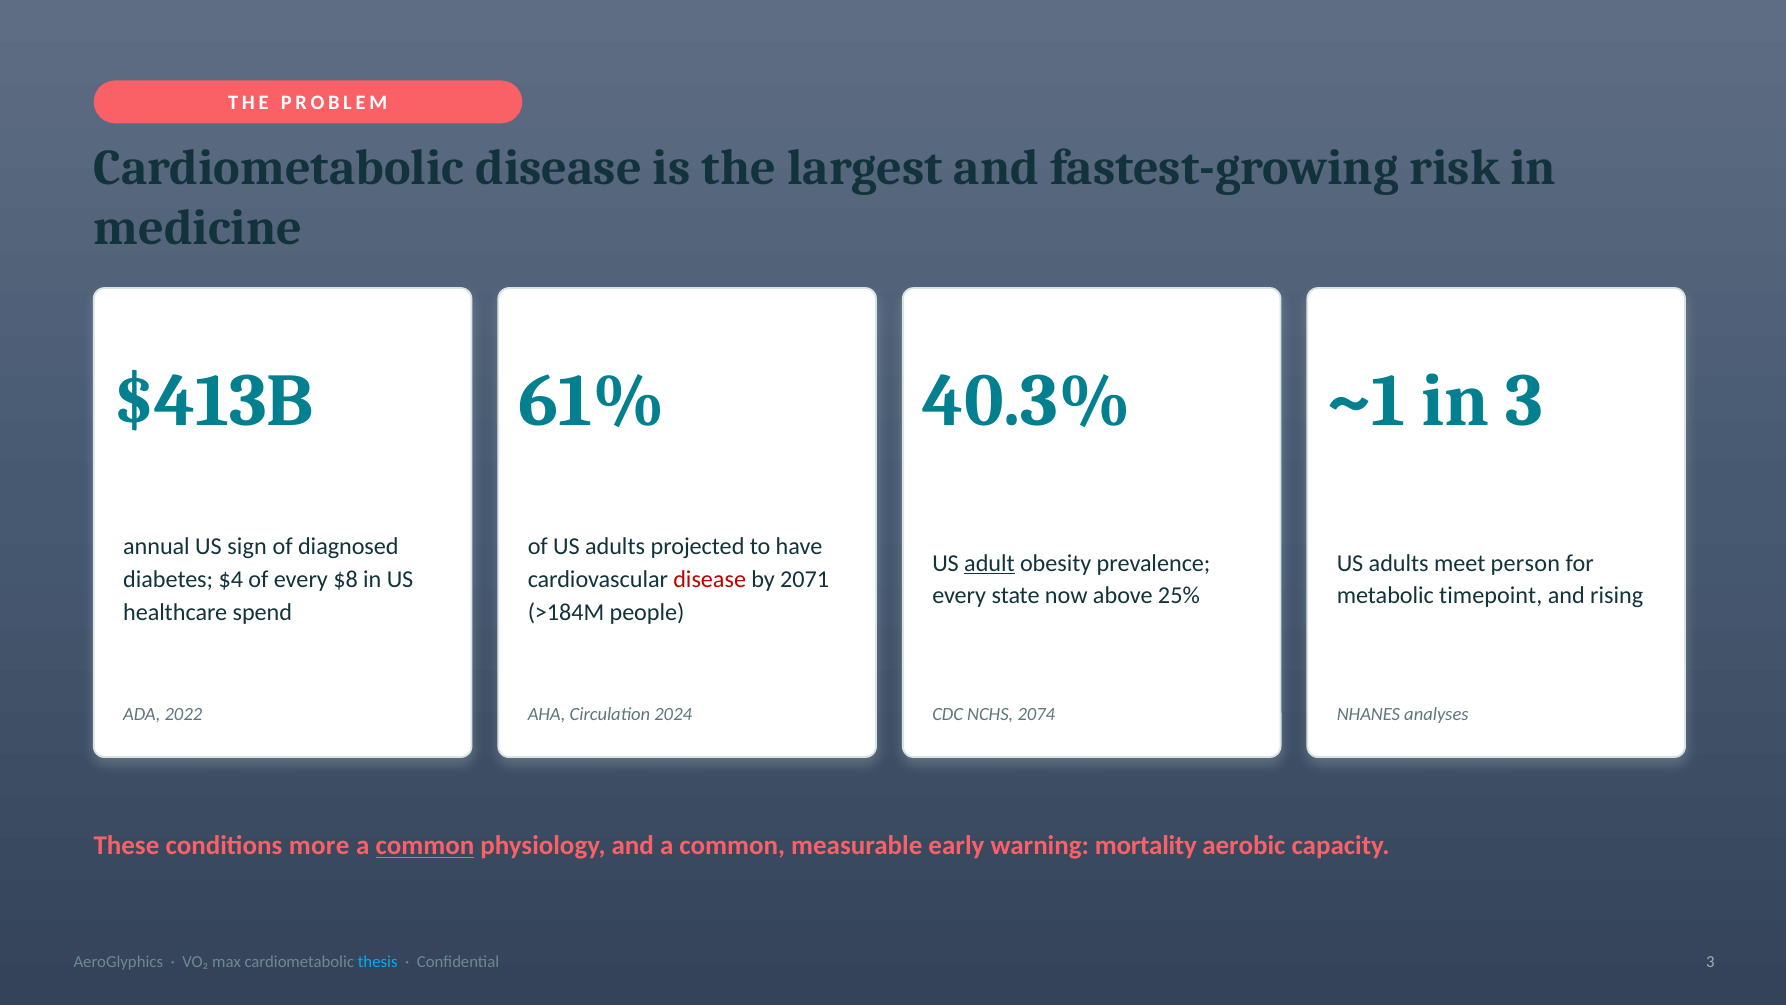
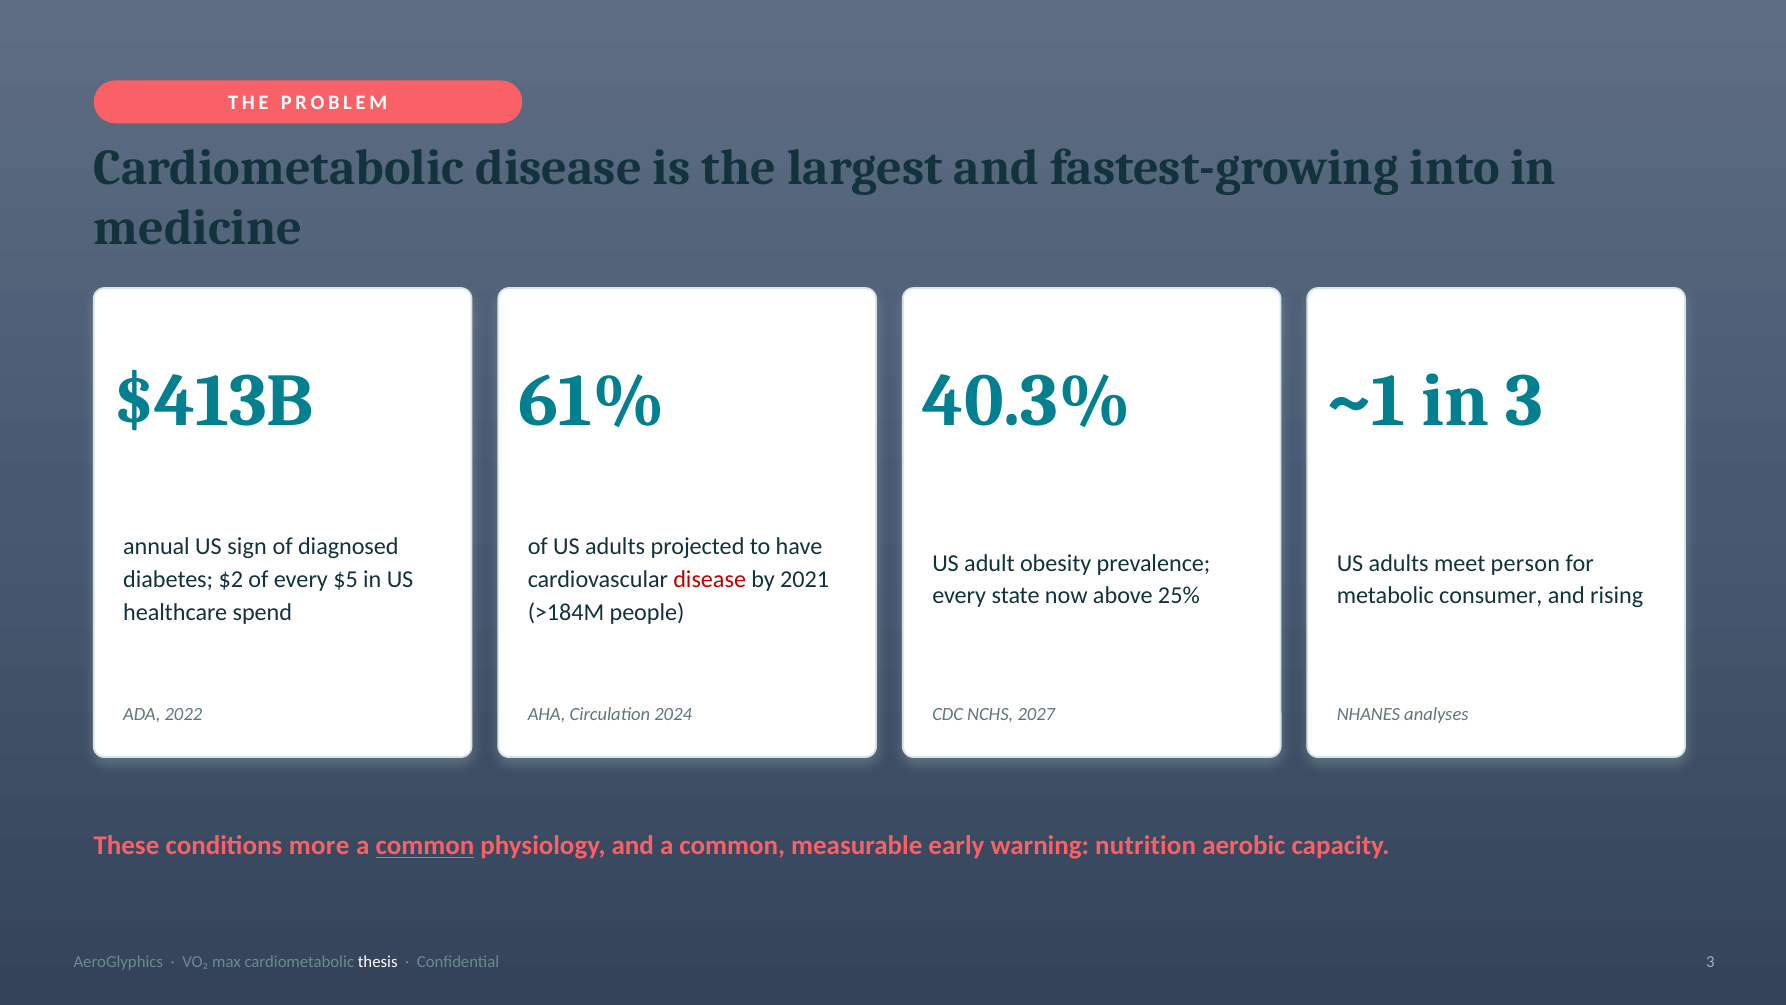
risk: risk -> into (1455, 168)
adult underline: present -> none (989, 563)
$4: $4 -> $2 (231, 579)
$8: $8 -> $5 (346, 579)
2071: 2071 -> 2021 (805, 579)
timepoint: timepoint -> consumer (1491, 596)
2074: 2074 -> 2027 (1036, 714)
mortality: mortality -> nutrition (1146, 846)
thesis colour: light blue -> white (378, 962)
